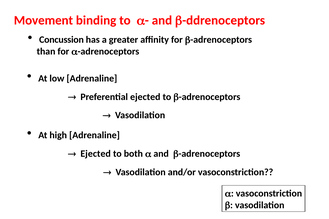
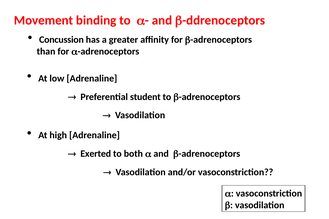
Preferential ejected: ejected -> student (145, 97)
Ejected: Ejected -> Exerted (96, 154)
